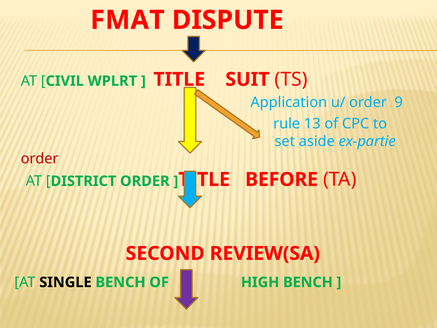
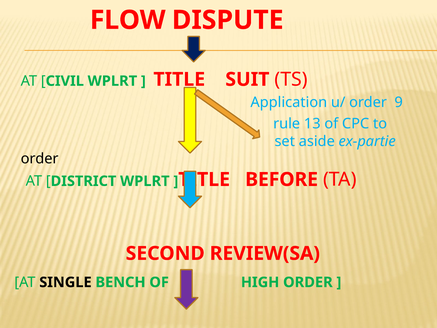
FMAT: FMAT -> FLOW (128, 20)
order colour: red -> black (40, 159)
DISTRICT ORDER: ORDER -> WPLRT (145, 181)
HIGH BENCH: BENCH -> ORDER (308, 282)
